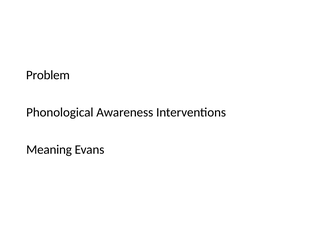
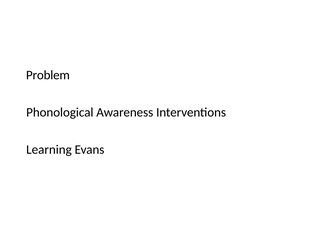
Meaning: Meaning -> Learning (49, 150)
